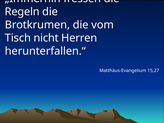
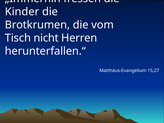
Regeln: Regeln -> Kinder (22, 12)
